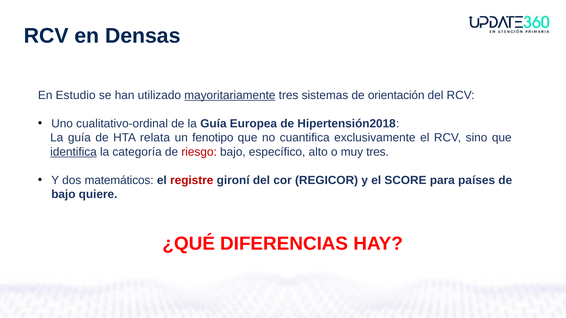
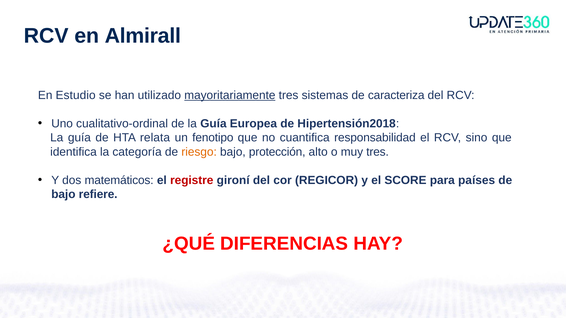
Densas: Densas -> Almirall (143, 36)
orientación: orientación -> caracteriza (396, 95)
exclusivamente: exclusivamente -> responsabilidad (375, 138)
identifica underline: present -> none (73, 152)
riesgo colour: red -> orange (199, 152)
específico: específico -> protección (277, 152)
quiere: quiere -> refiere (98, 194)
